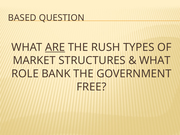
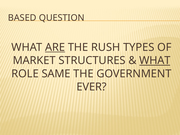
WHAT underline: none -> present (155, 60)
BANK: BANK -> SAME (56, 74)
FREE: FREE -> EVER (92, 87)
